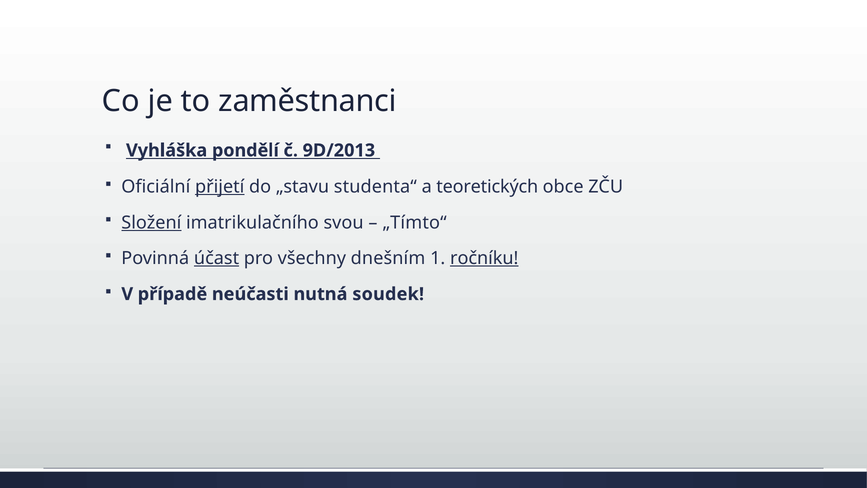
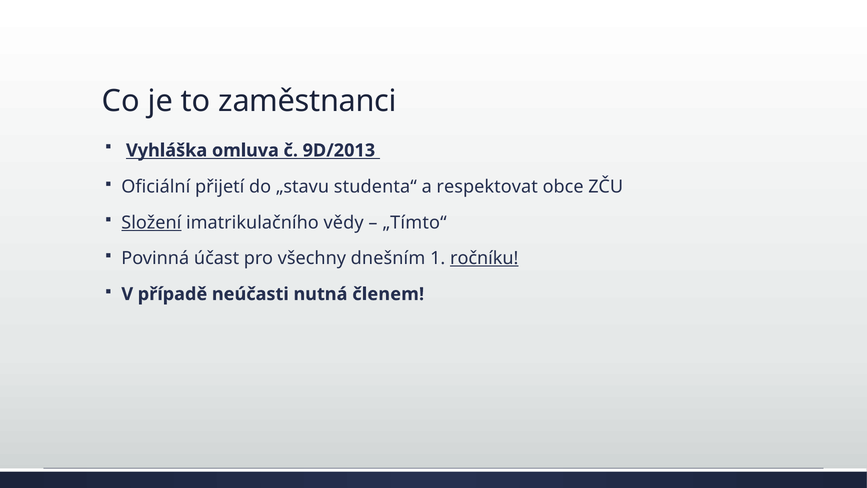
pondělí: pondělí -> omluva (245, 150)
přijetí underline: present -> none (220, 187)
teoretických: teoretických -> respektovat (487, 187)
svou: svou -> vědy (344, 222)
účast underline: present -> none (217, 258)
soudek: soudek -> členem (388, 294)
